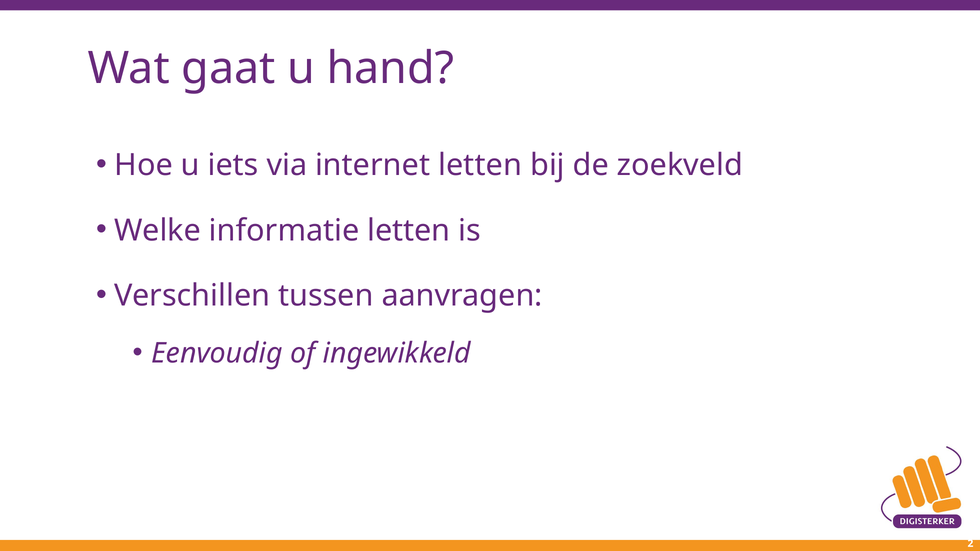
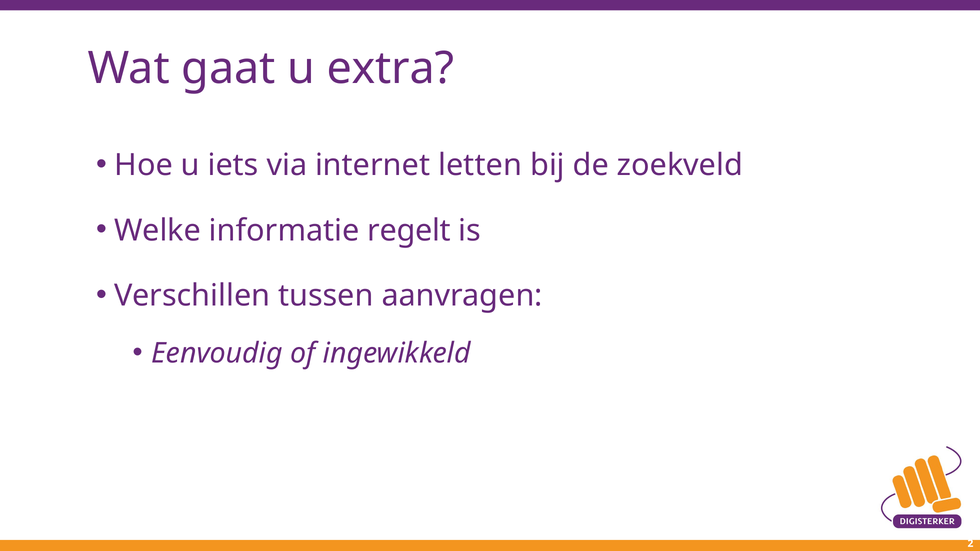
hand: hand -> extra (390, 69)
informatie letten: letten -> regelt (409, 231)
